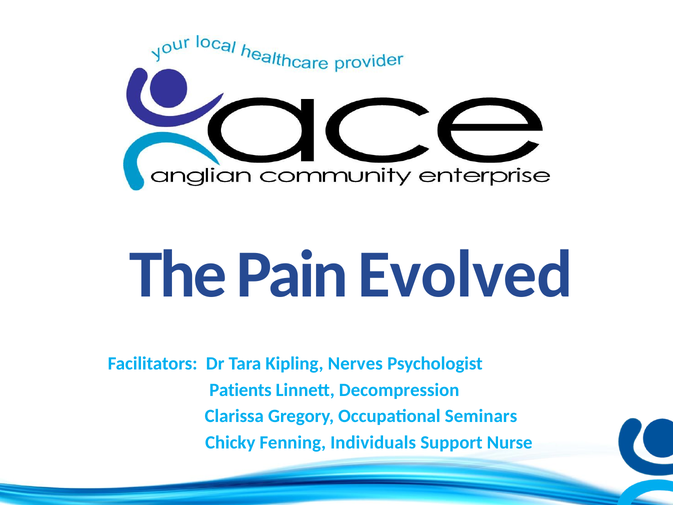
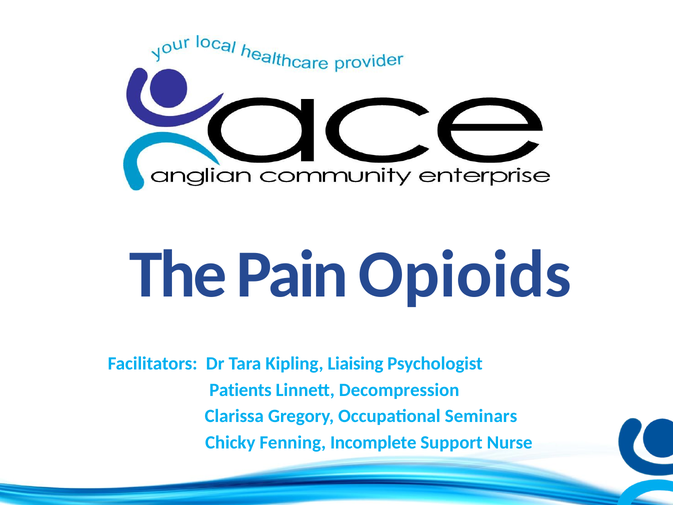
Evolved: Evolved -> Opioids (465, 274)
Nerves: Nerves -> Liaising (355, 364)
Individuals: Individuals -> Incomplete (373, 442)
